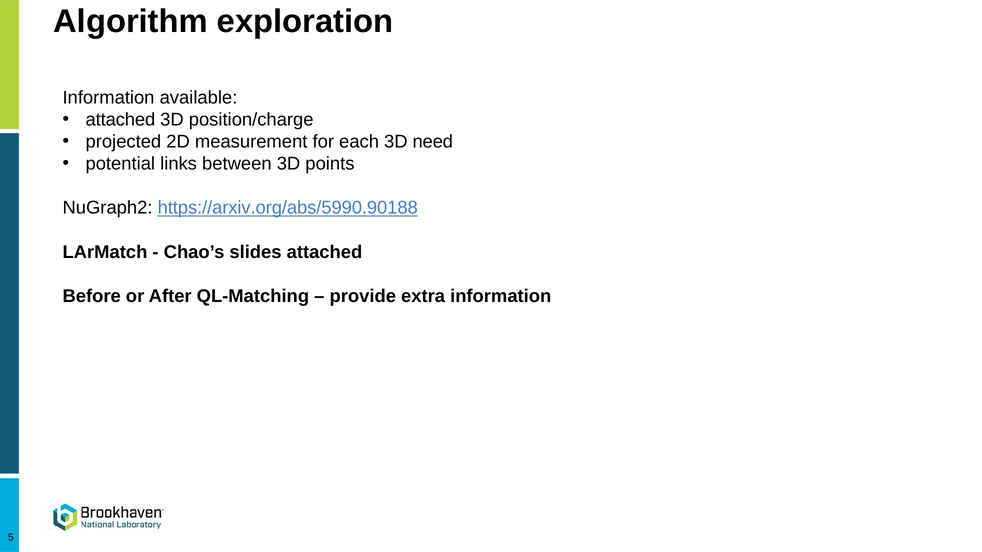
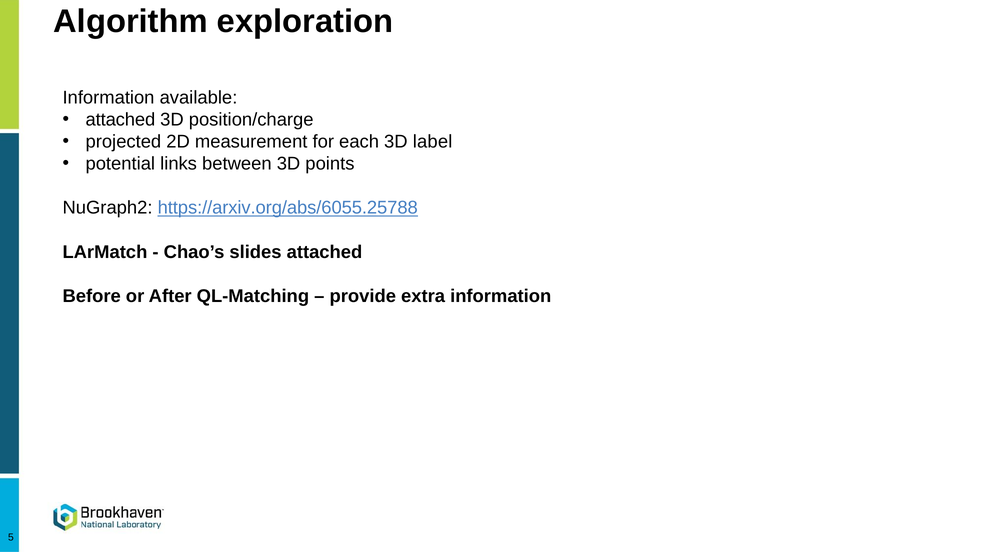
need: need -> label (433, 142)
https://arxiv.org/abs/5990.90188: https://arxiv.org/abs/5990.90188 -> https://arxiv.org/abs/6055.25788 (288, 208)
